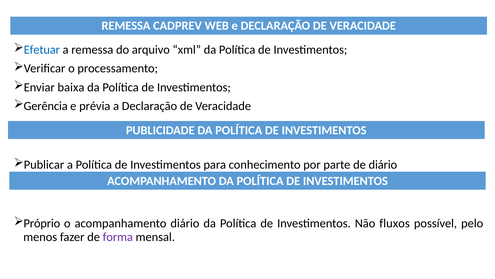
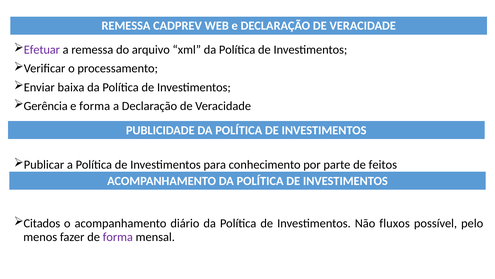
Efetuar colour: blue -> purple (42, 50)
e prévia: prévia -> forma (95, 106)
de diário: diário -> feitos (383, 164)
Próprio: Próprio -> Citados (42, 223)
